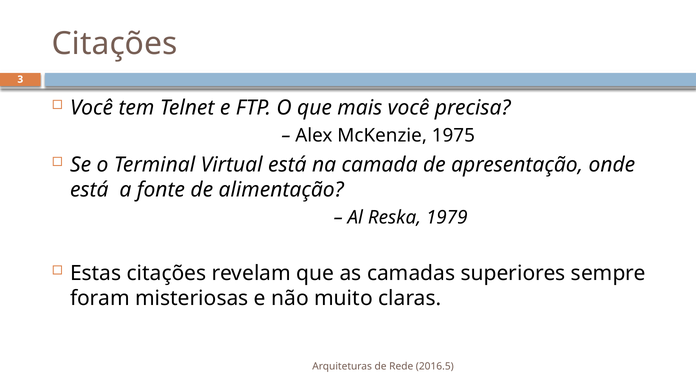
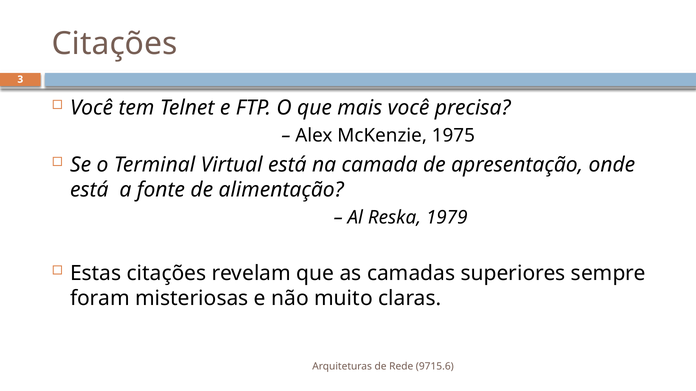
2016.5: 2016.5 -> 9715.6 (435, 367)
